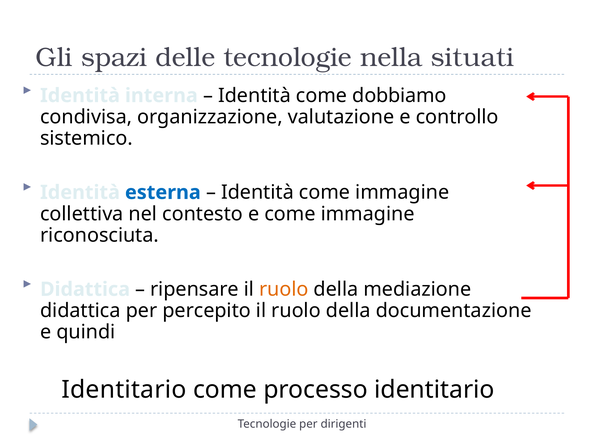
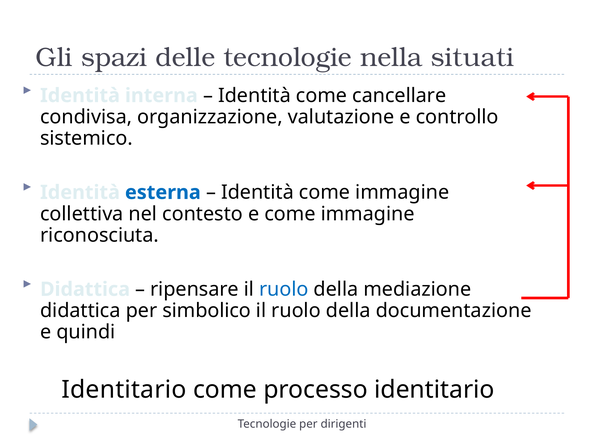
dobbiamo: dobbiamo -> cancellare (399, 95)
ruolo colour: orange -> blue (284, 289)
percepito: percepito -> simbolico (207, 310)
